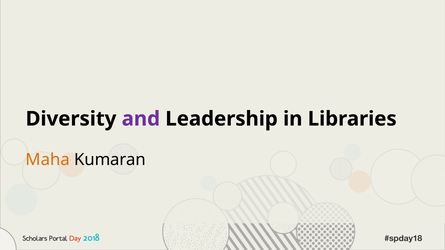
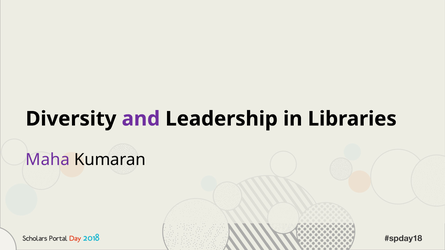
Maha colour: orange -> purple (48, 160)
